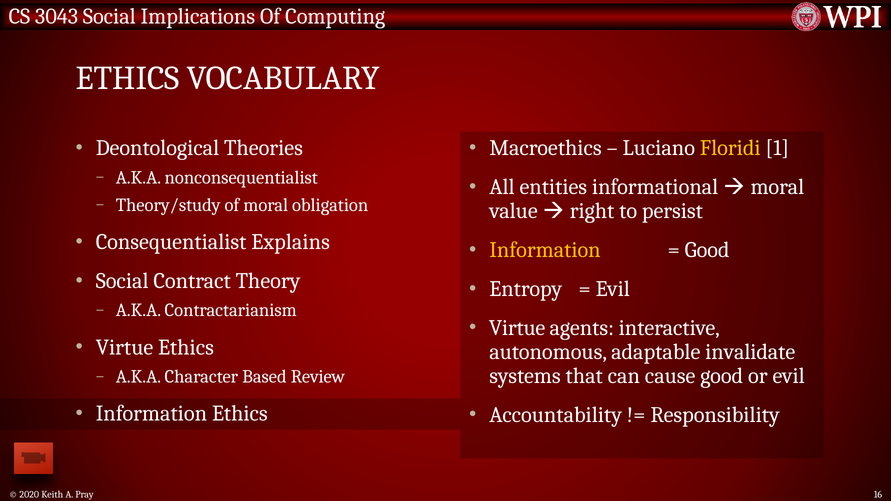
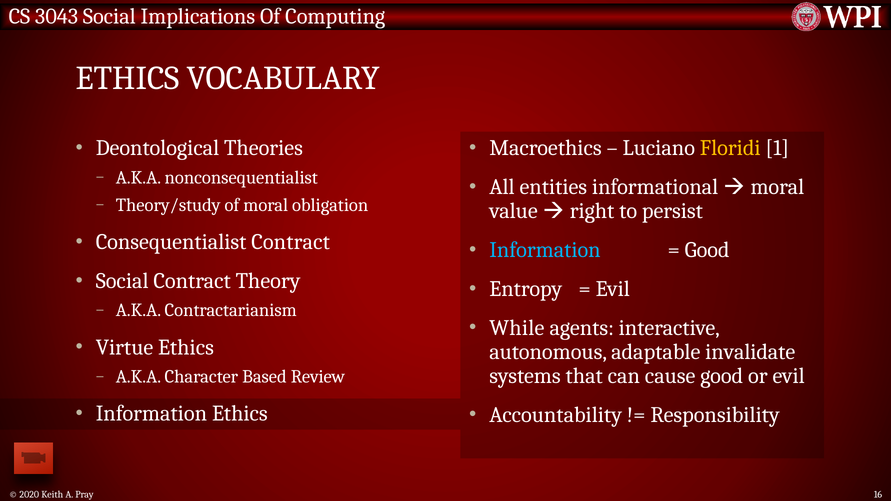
Consequentialist Explains: Explains -> Contract (291, 242)
Information colour: yellow -> light blue (545, 250)
Virtue: Virtue -> While (517, 328)
